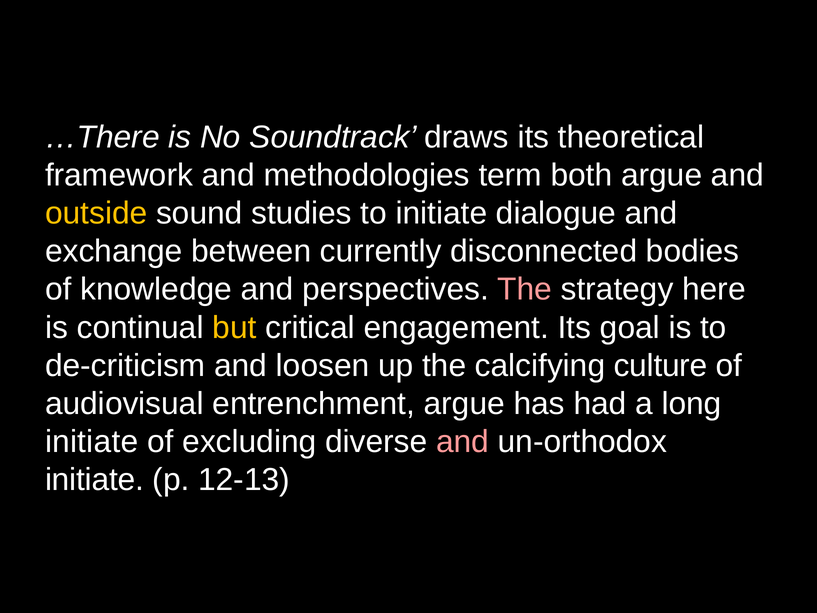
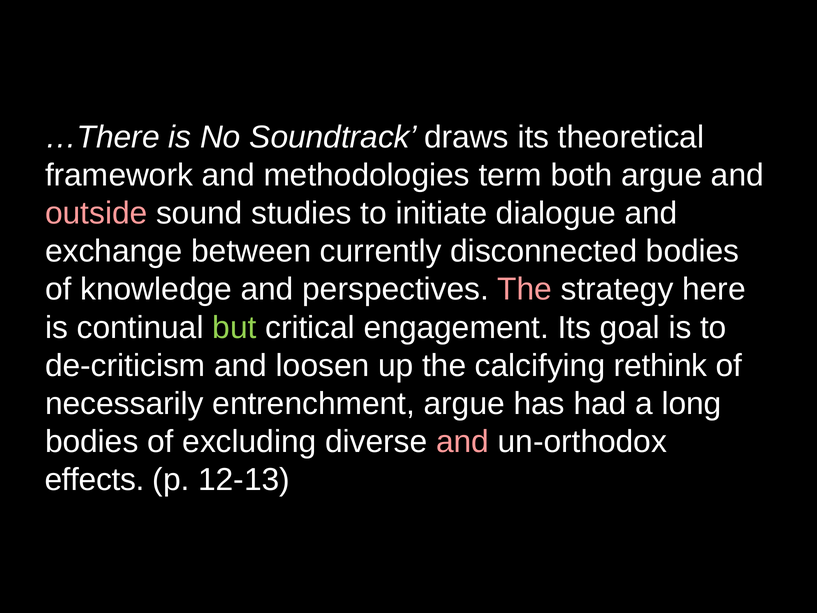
outside colour: yellow -> pink (96, 213)
but colour: yellow -> light green (234, 327)
culture: culture -> rethink (661, 365)
audiovisual: audiovisual -> necessarily (124, 404)
initiate: initiate -> bodies (92, 442)
initiate: initiate -> effects (95, 480)
